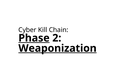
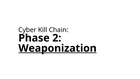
Phase underline: present -> none (34, 38)
